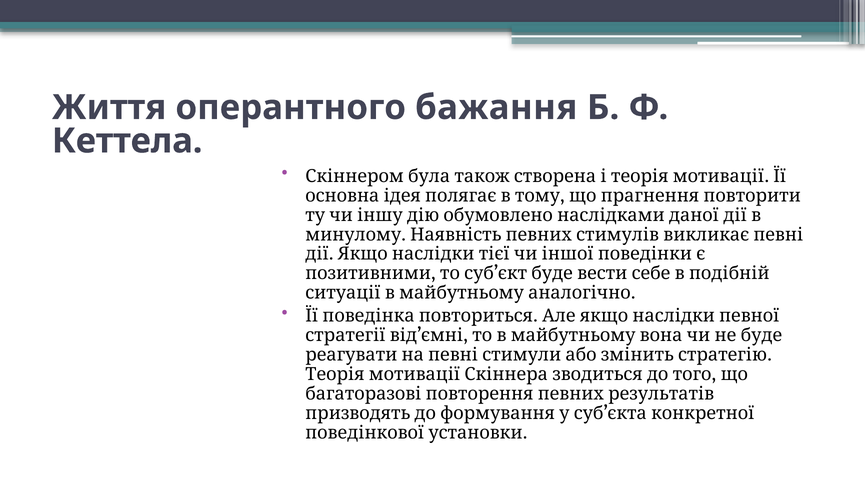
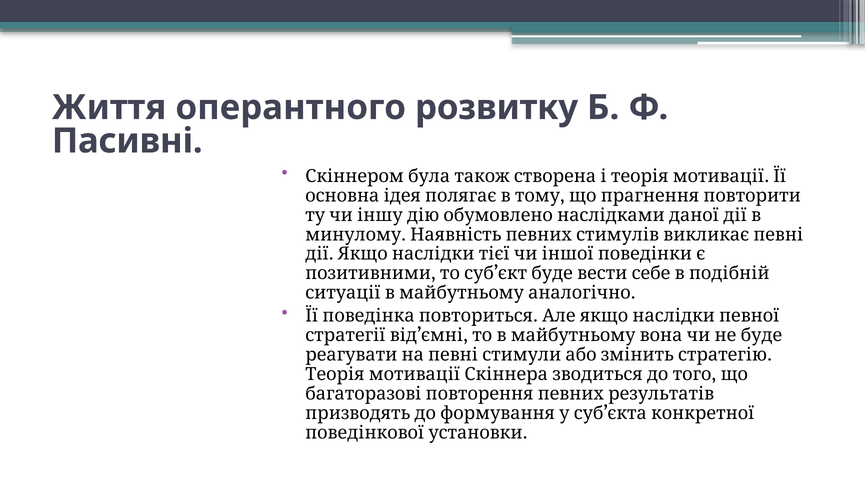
бажання: бажання -> розвитку (497, 107)
Кеттела: Кеттела -> Пасивні (127, 141)
